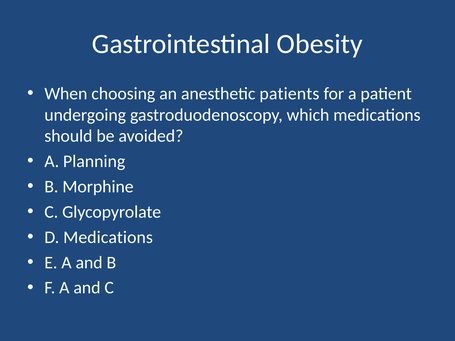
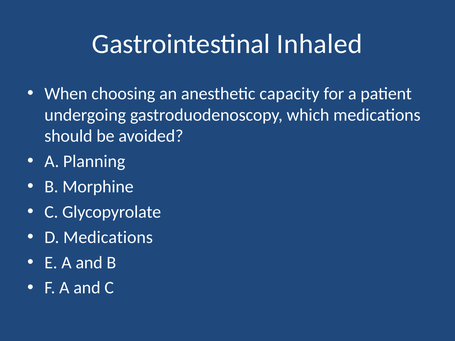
Obesity: Obesity -> Inhaled (320, 44)
patients: patients -> capacity (289, 94)
